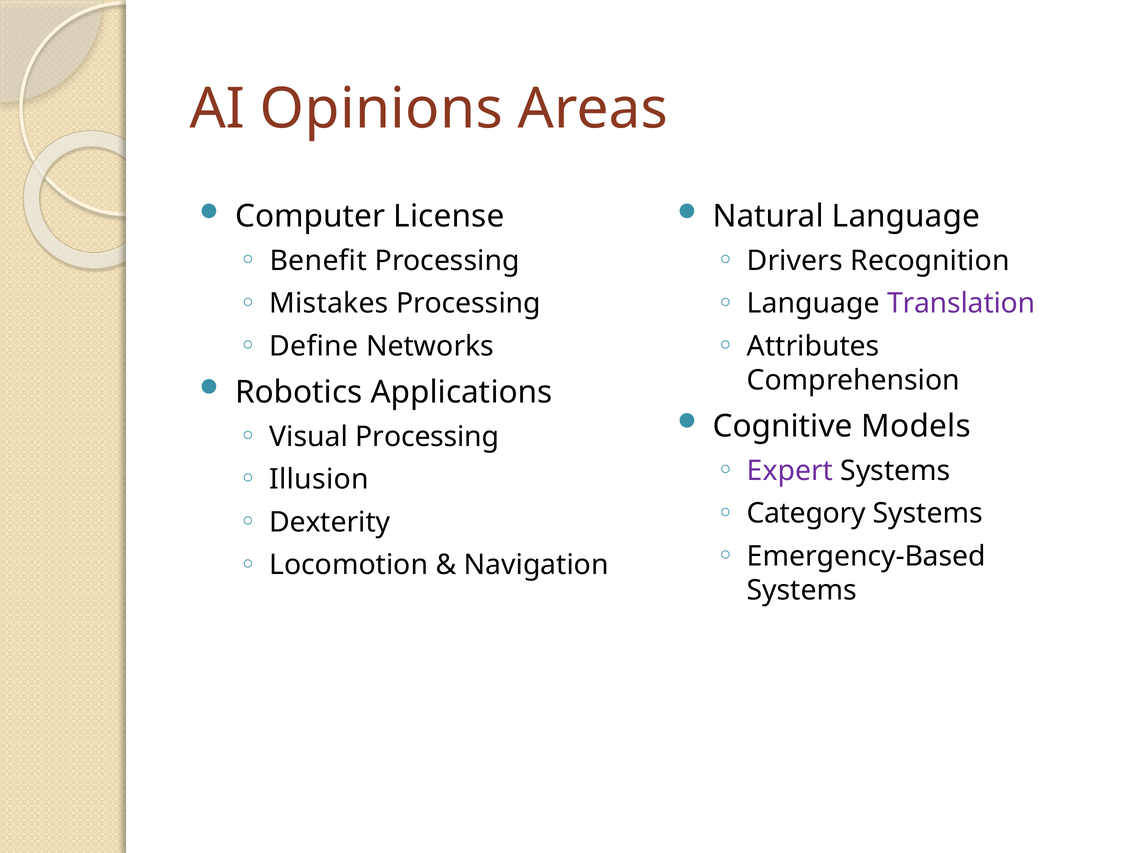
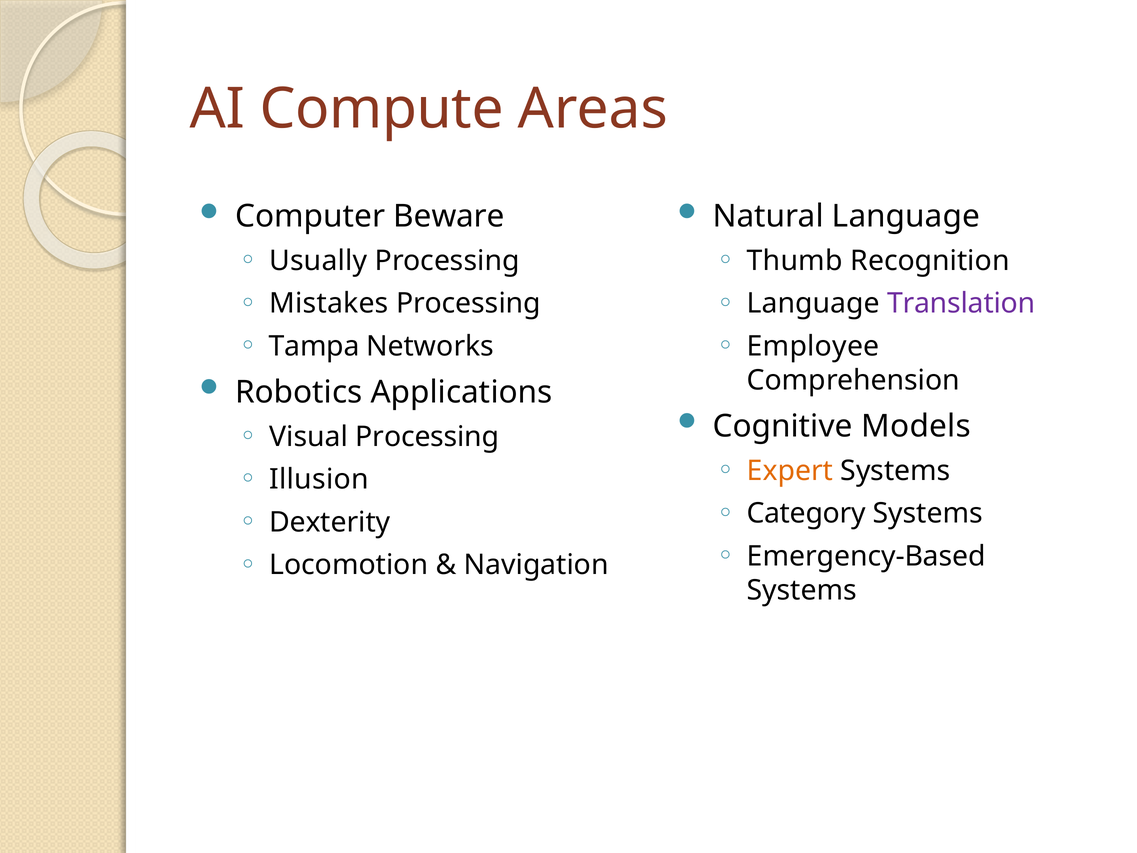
Opinions: Opinions -> Compute (382, 109)
License: License -> Beware (449, 216)
Benefit: Benefit -> Usually (318, 261)
Drivers: Drivers -> Thumb (795, 261)
Define: Define -> Tampa (314, 346)
Attributes: Attributes -> Employee (813, 346)
Expert colour: purple -> orange (790, 471)
